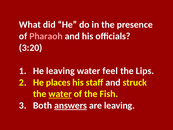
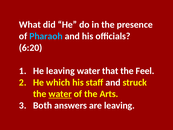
Pharaoh colour: pink -> light blue (46, 36)
3:20: 3:20 -> 6:20 (31, 48)
feel: feel -> that (110, 71)
Lips: Lips -> Feel (145, 71)
places: places -> which (58, 82)
Fish: Fish -> Arts (109, 94)
answers underline: present -> none (71, 105)
